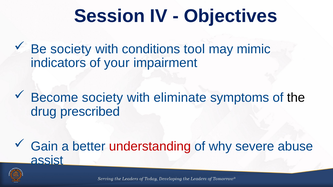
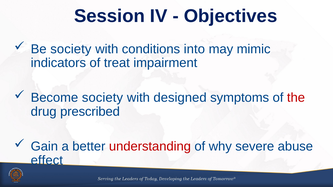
tool: tool -> into (194, 49)
your: your -> treat (117, 63)
eliminate: eliminate -> designed (180, 98)
the colour: black -> red (296, 98)
assist: assist -> effect (47, 161)
